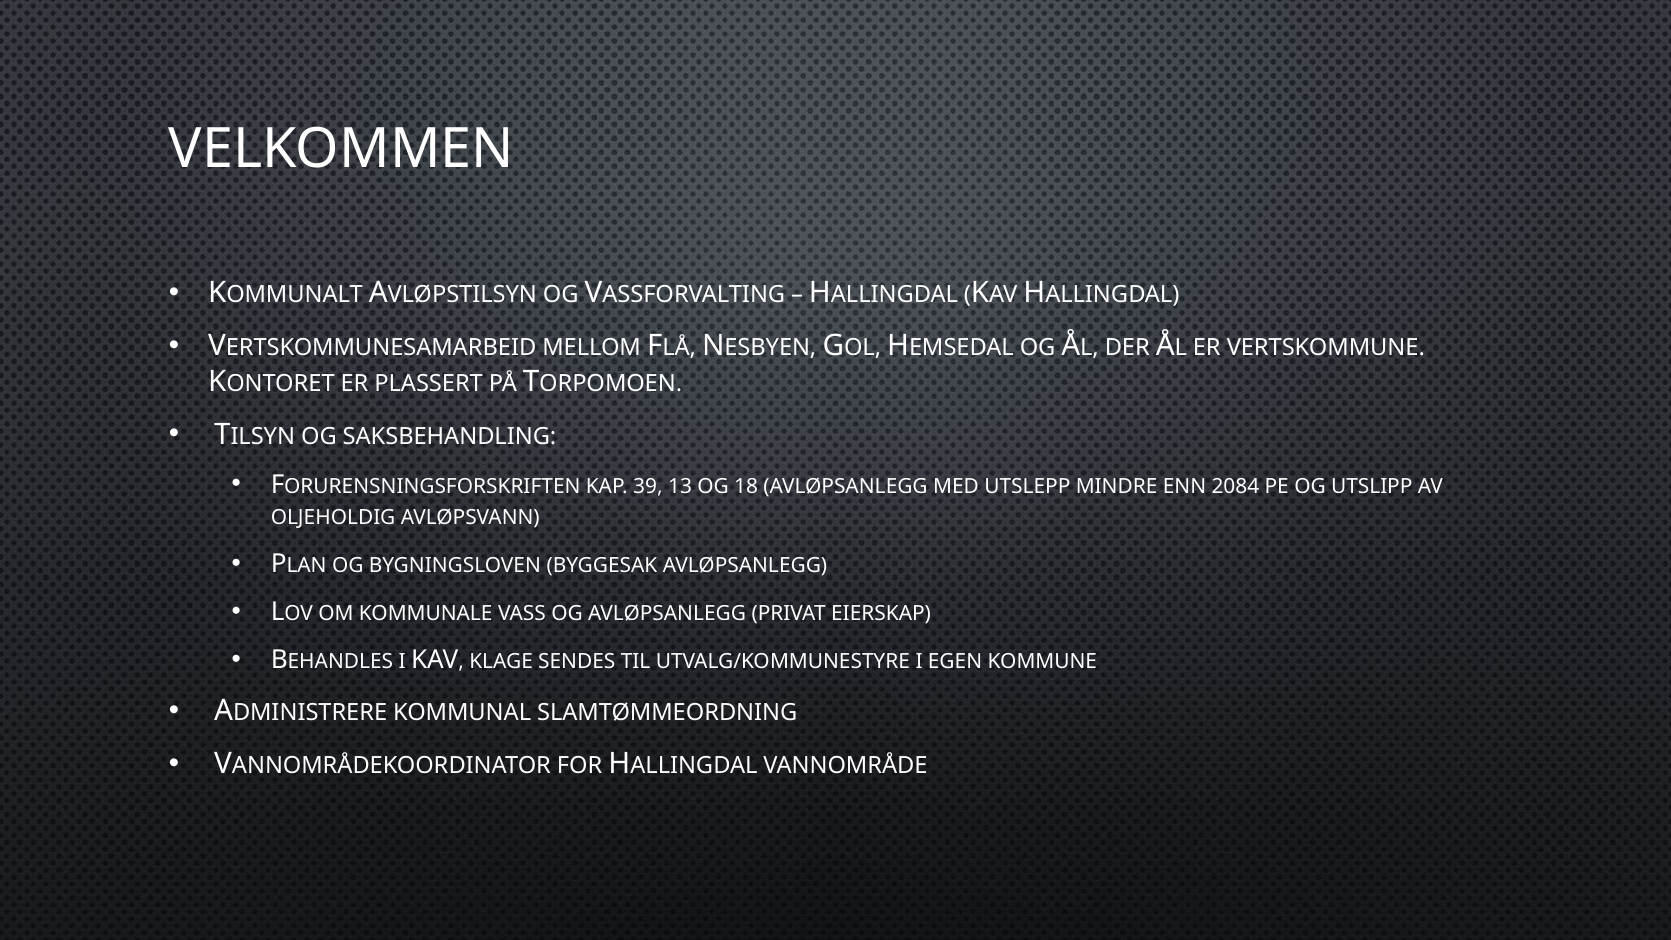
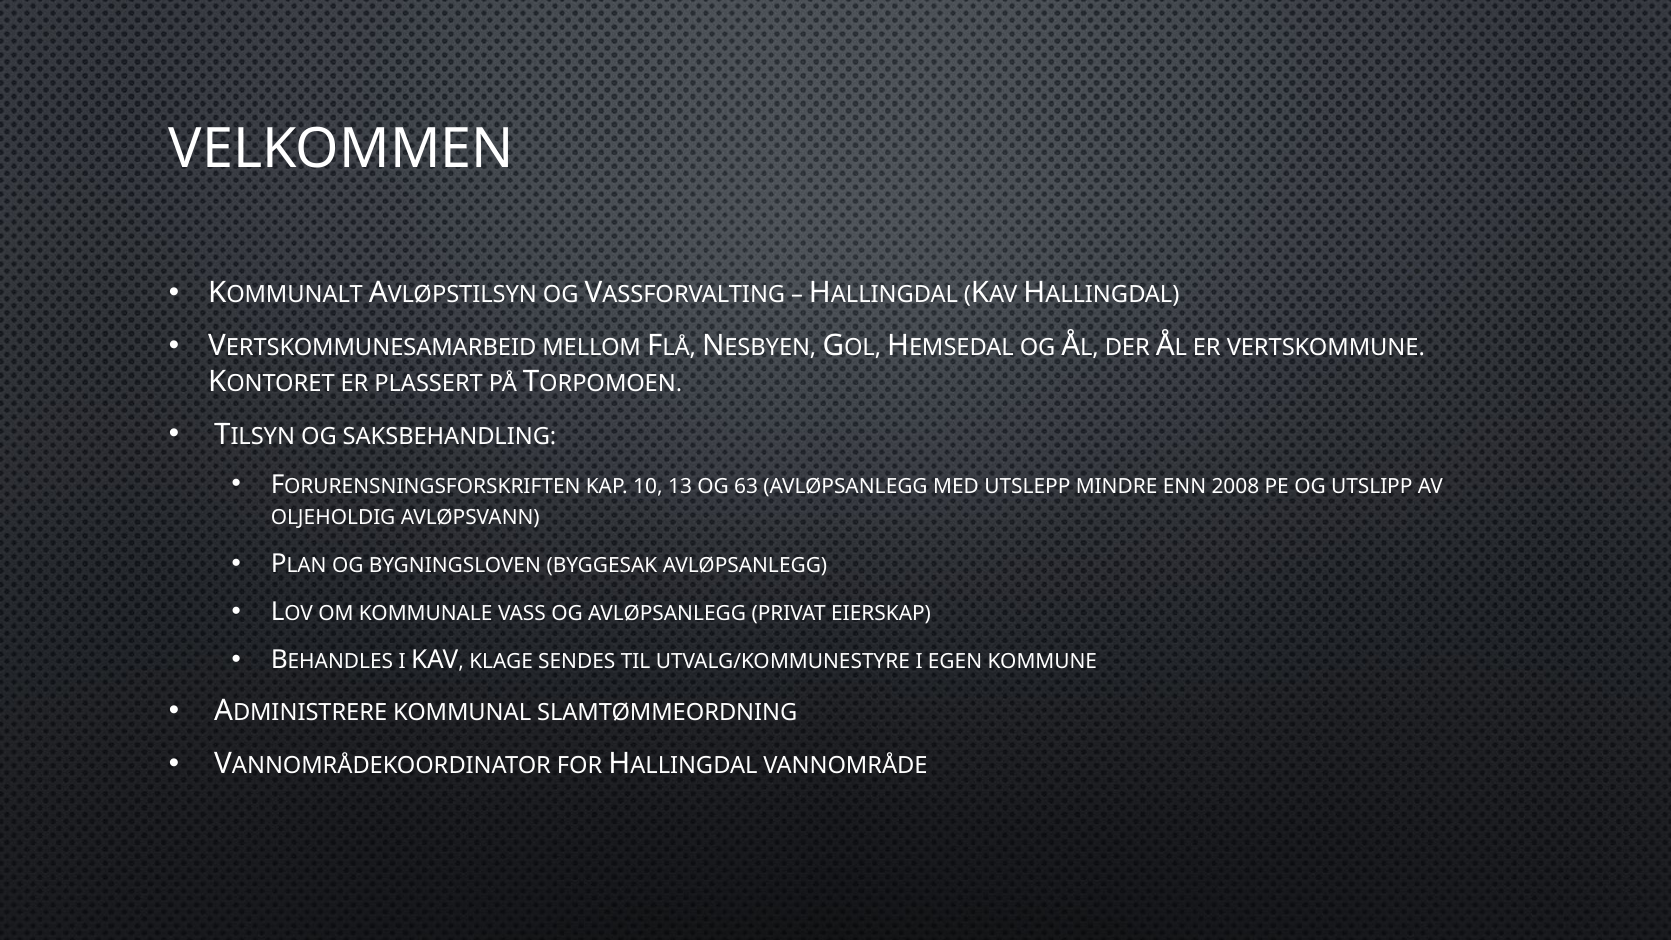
39: 39 -> 10 (648, 486)
18: 18 -> 63 (746, 486)
2084: 2084 -> 2008 (1235, 486)
